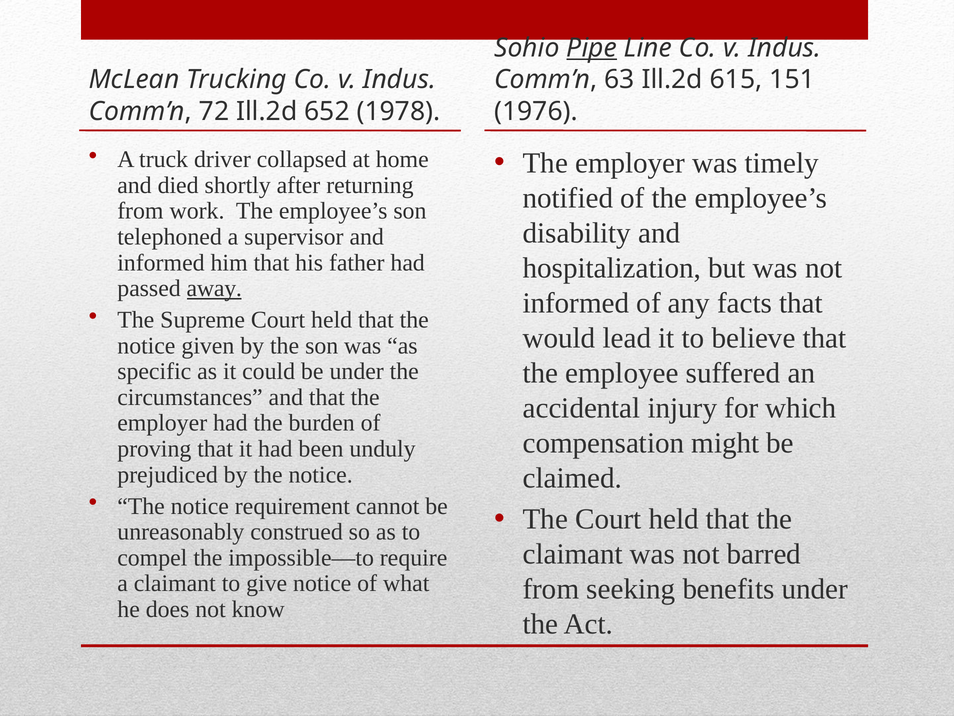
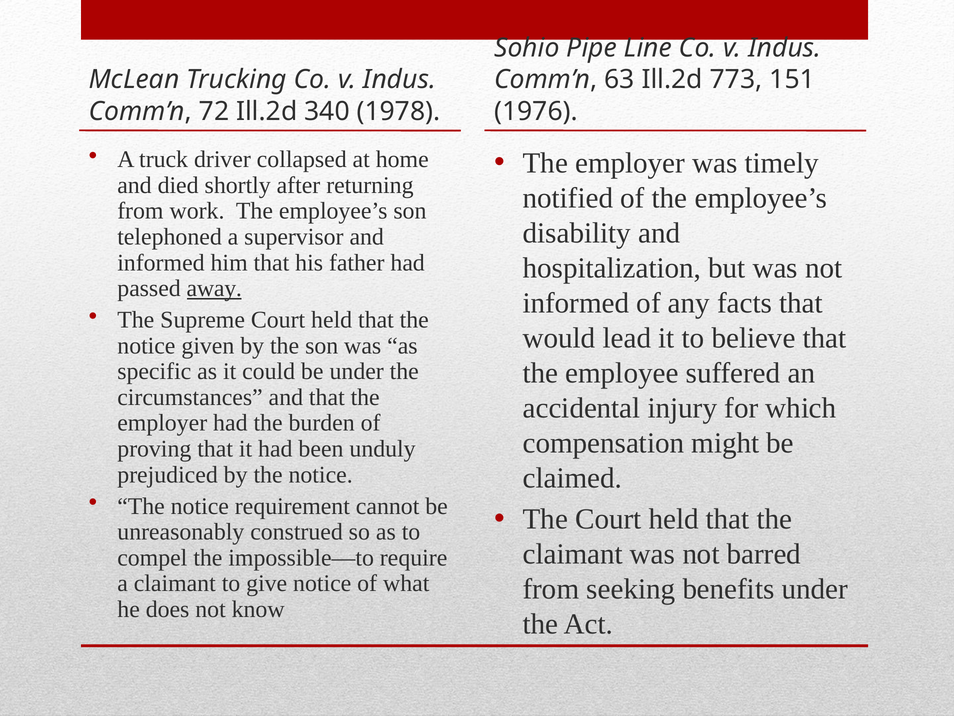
Pipe underline: present -> none (592, 48)
615: 615 -> 773 (736, 80)
652: 652 -> 340 (327, 111)
